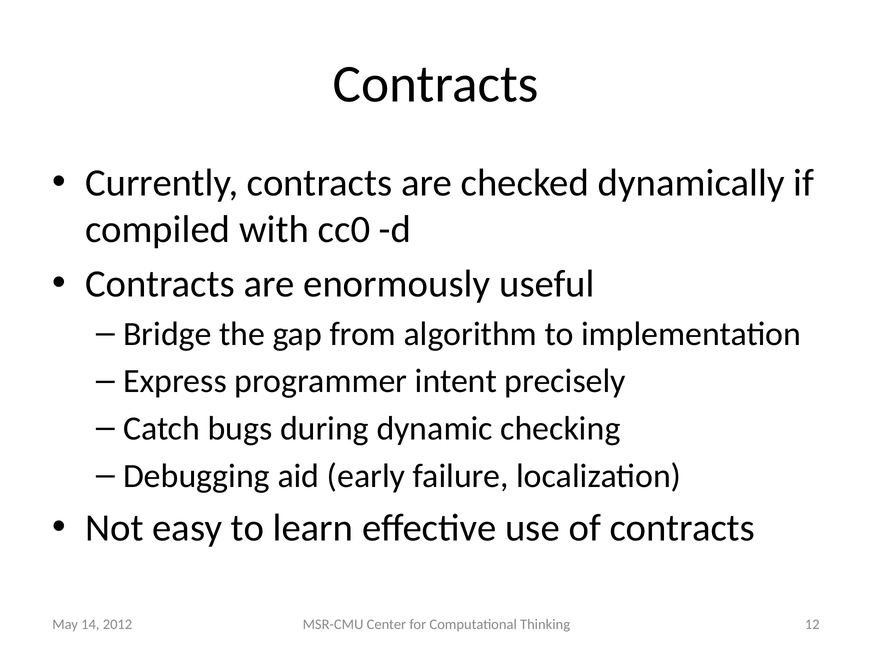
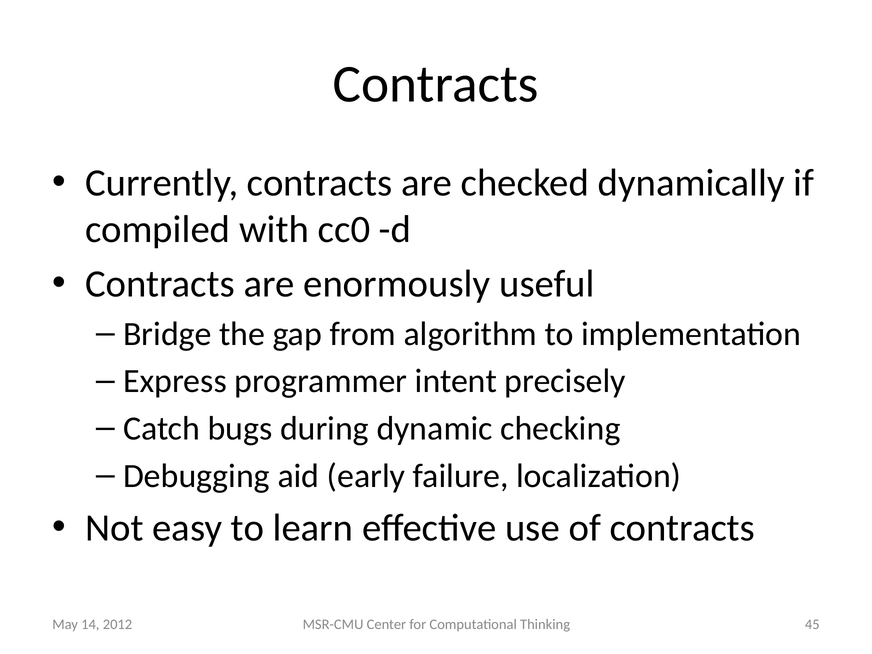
12: 12 -> 45 (812, 624)
